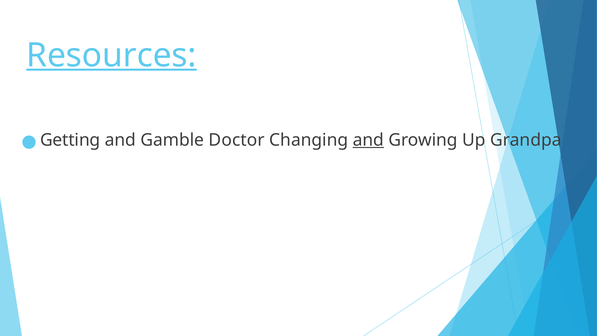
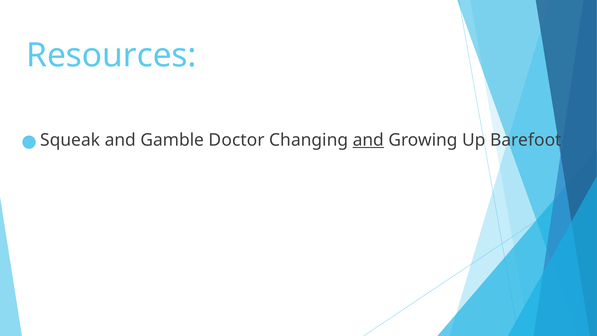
Resources underline: present -> none (111, 55)
Getting: Getting -> Squeak (70, 140)
Grandpa: Grandpa -> Barefoot (526, 140)
